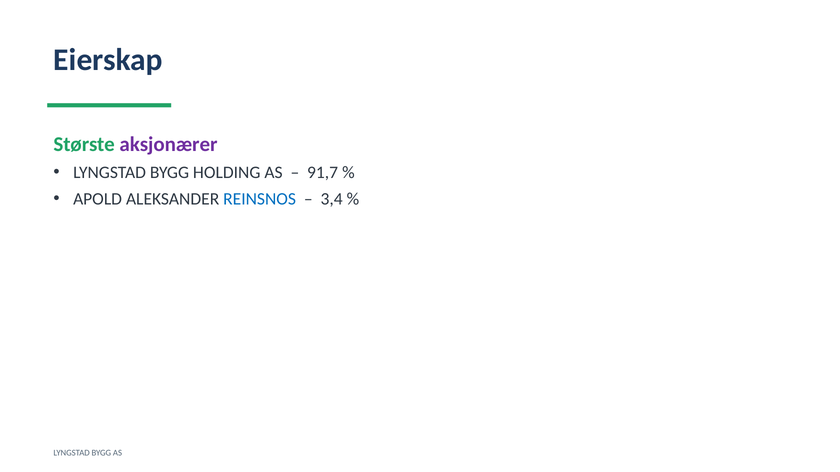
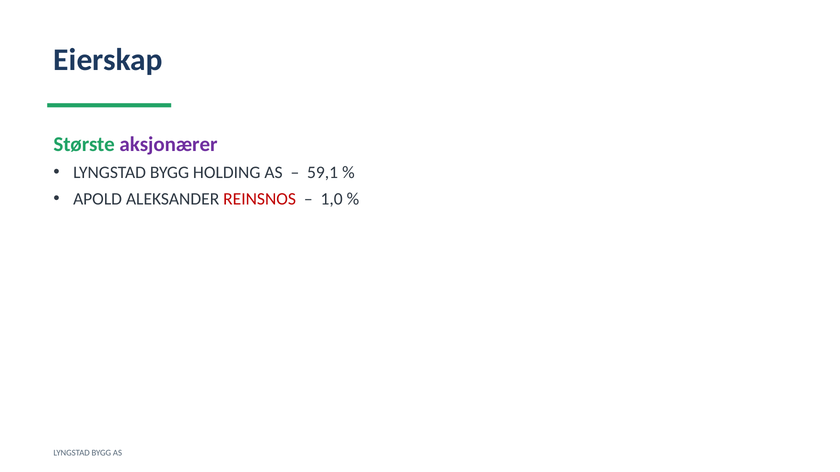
91,7: 91,7 -> 59,1 (323, 173)
REINSNOS colour: blue -> red (260, 199)
3,4: 3,4 -> 1,0 (332, 199)
